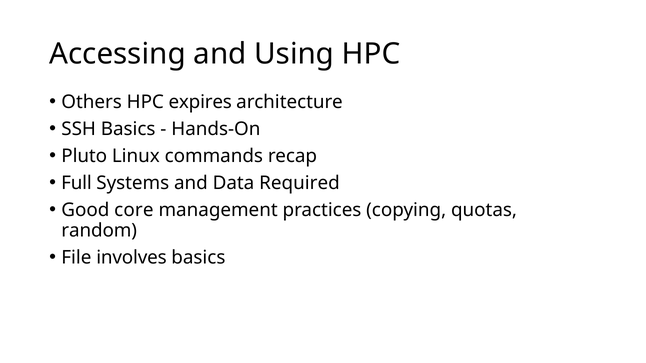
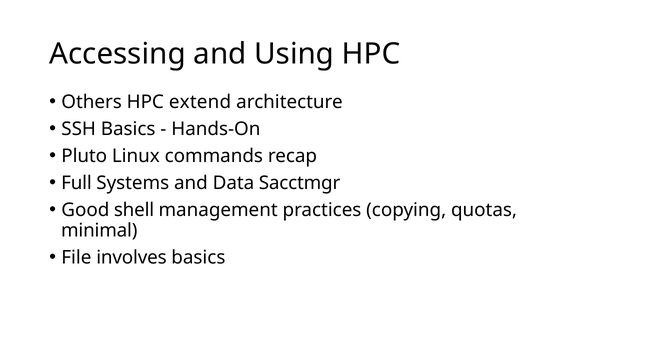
expires: expires -> extend (200, 102)
Required: Required -> Sacctmgr (300, 183)
core: core -> shell (134, 210)
random: random -> minimal (99, 231)
